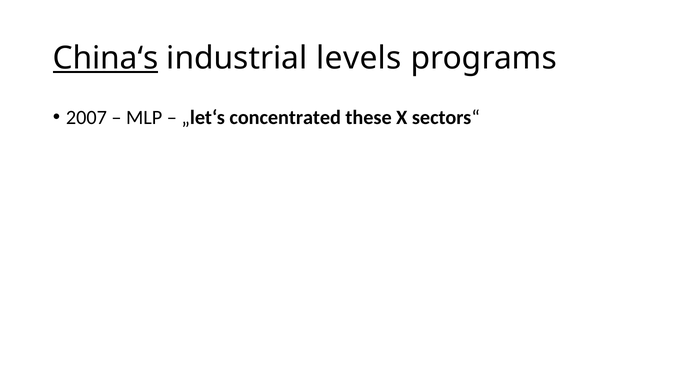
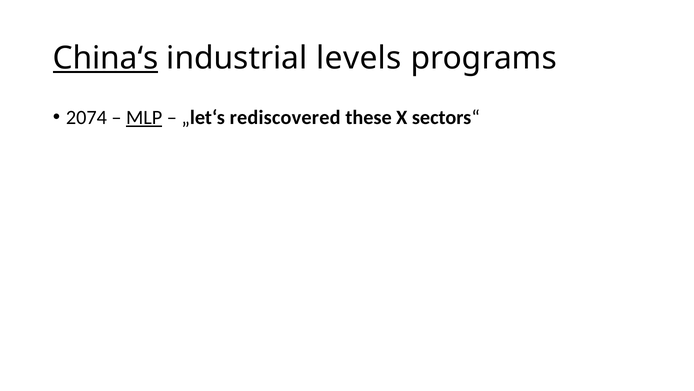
2007: 2007 -> 2074 (86, 117)
MLP underline: none -> present (144, 117)
concentrated: concentrated -> rediscovered (285, 117)
